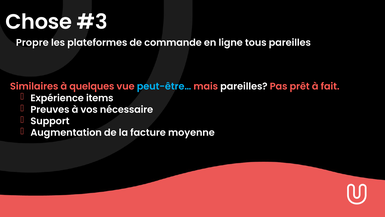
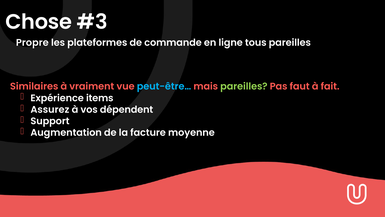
quelques: quelques -> vraiment (92, 86)
pareilles colour: white -> light green (244, 86)
prêt: prêt -> faut (300, 86)
Preuves: Preuves -> Assurez (50, 109)
nécessaire: nécessaire -> dépendent (127, 109)
